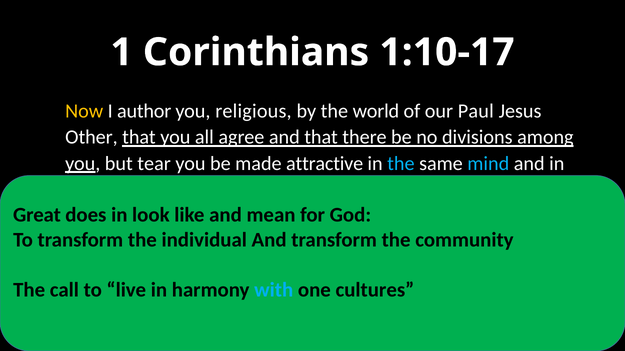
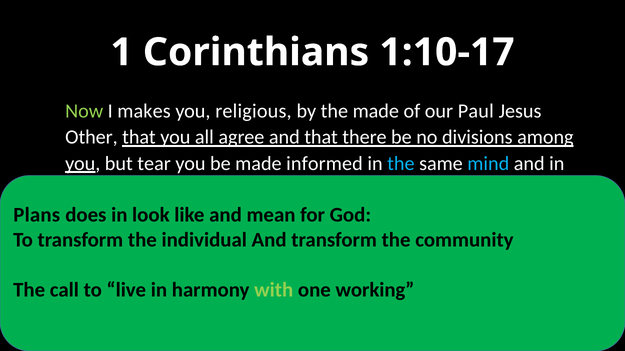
Now colour: yellow -> light green (84, 111)
author: author -> makes (144, 111)
the world: world -> made (376, 111)
made attractive: attractive -> informed (324, 164)
Great: Great -> Plans (37, 215)
with colour: light blue -> light green (274, 290)
cultures: cultures -> working (375, 290)
